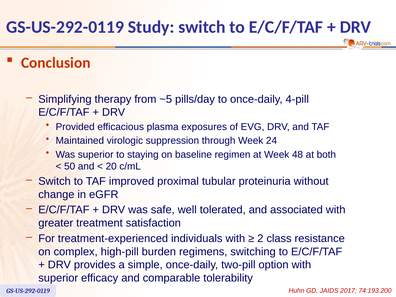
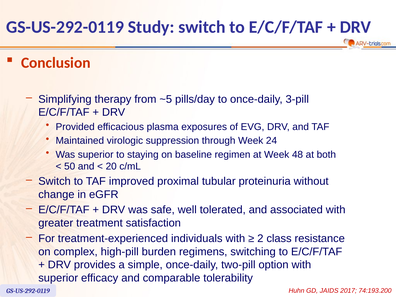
4-pill: 4-pill -> 3-pill (297, 99)
